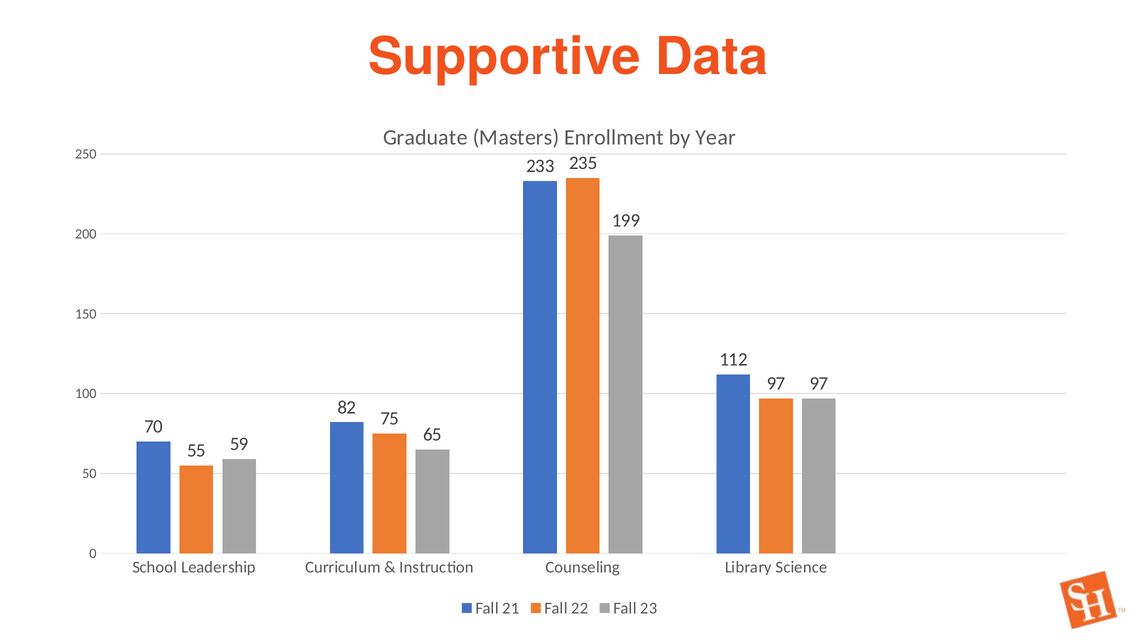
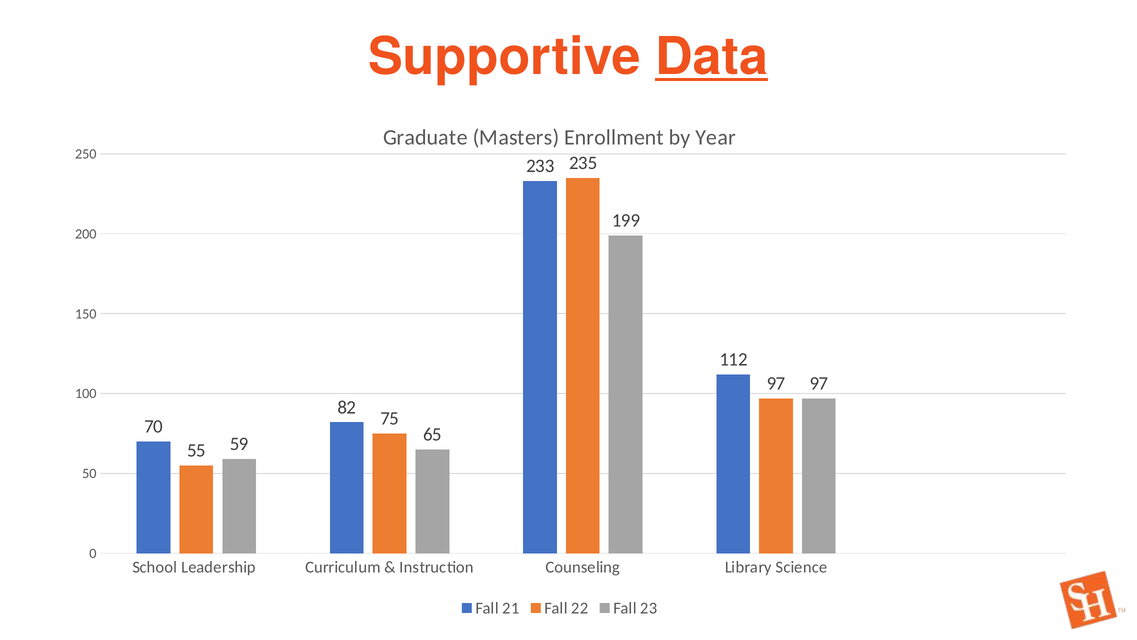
Data underline: none -> present (712, 57)
